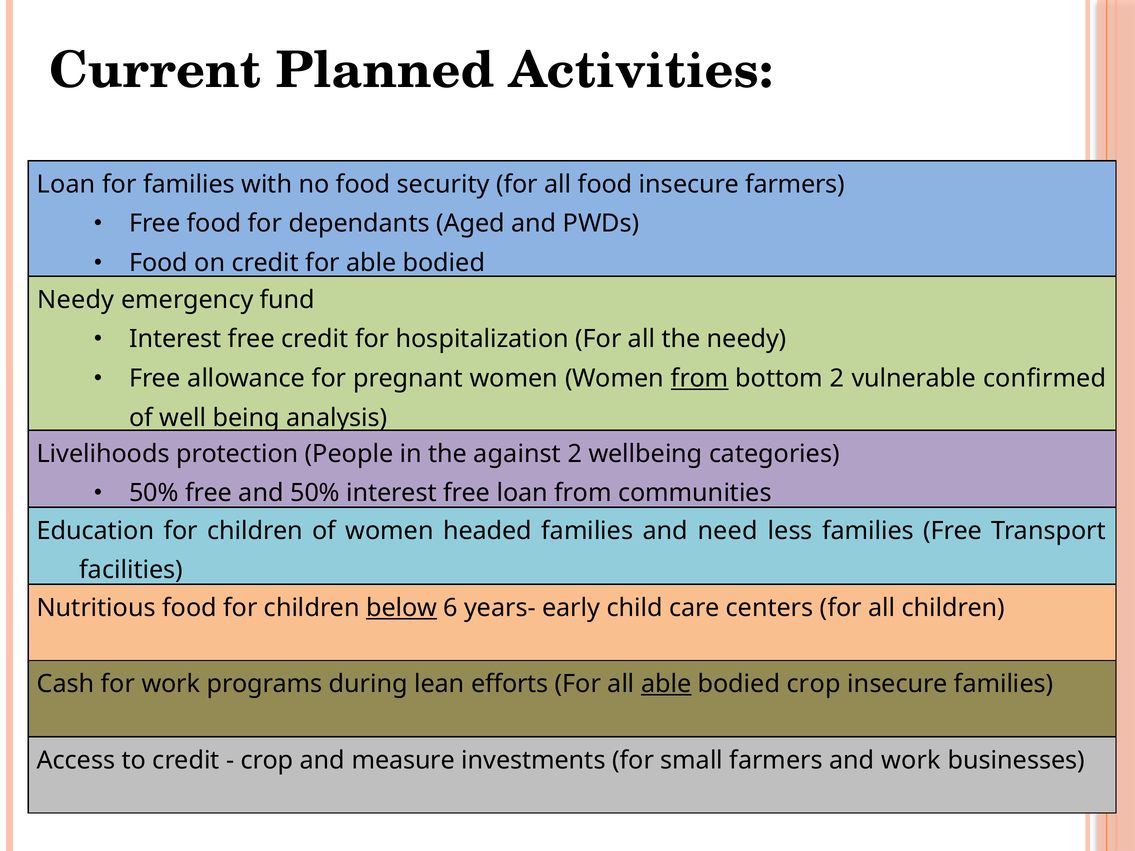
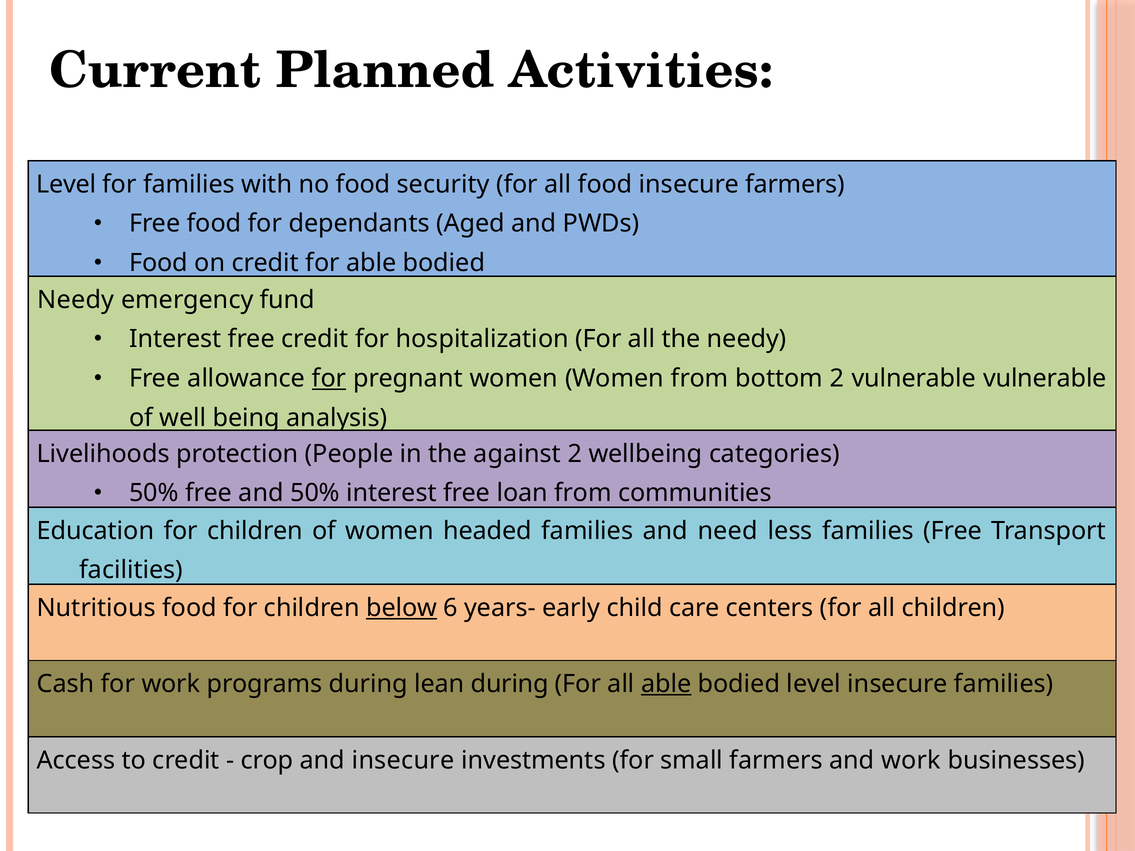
Loan: Loan -> Level (66, 184)
for underline: none -> present (329, 379)
from underline: present -> none (700, 379)
vulnerable confirmed: confirmed -> vulnerable (1045, 379)
lean efforts: efforts -> during (510, 684)
bodied crop: crop -> level (814, 684)
and measure: measure -> insecure (403, 761)
